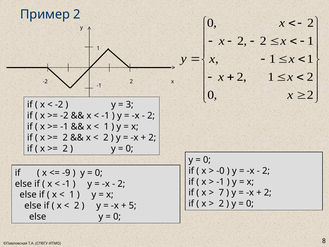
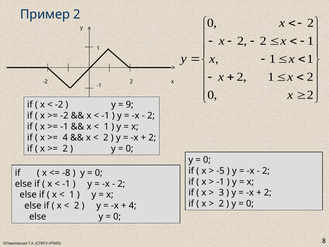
3: 3 -> 9 (130, 104)
2: 2 -> 4 (65, 137)
-0: -0 -> -5 (220, 171)
-9: -9 -> -8 (66, 173)
7: 7 -> 3 (221, 193)
5: 5 -> 4 (133, 205)
